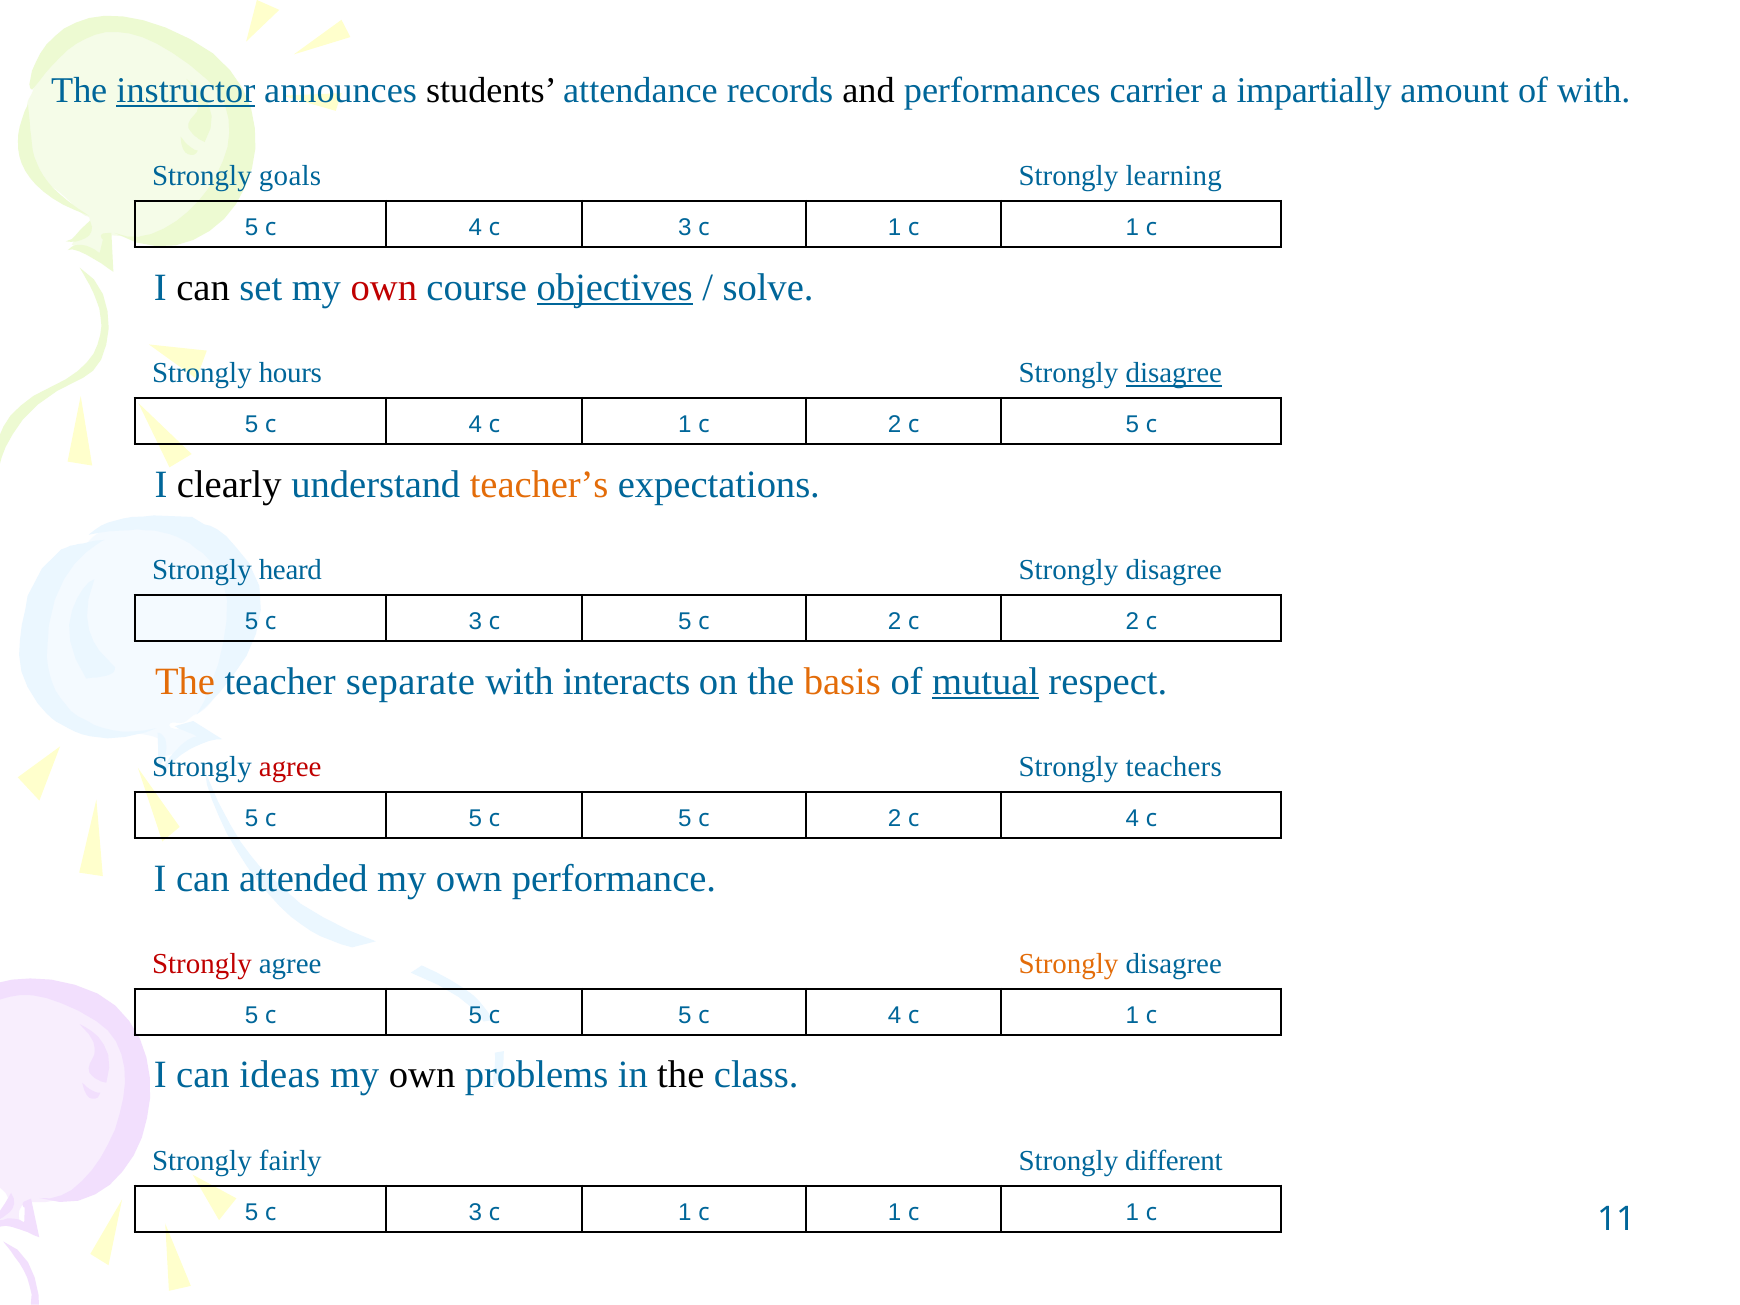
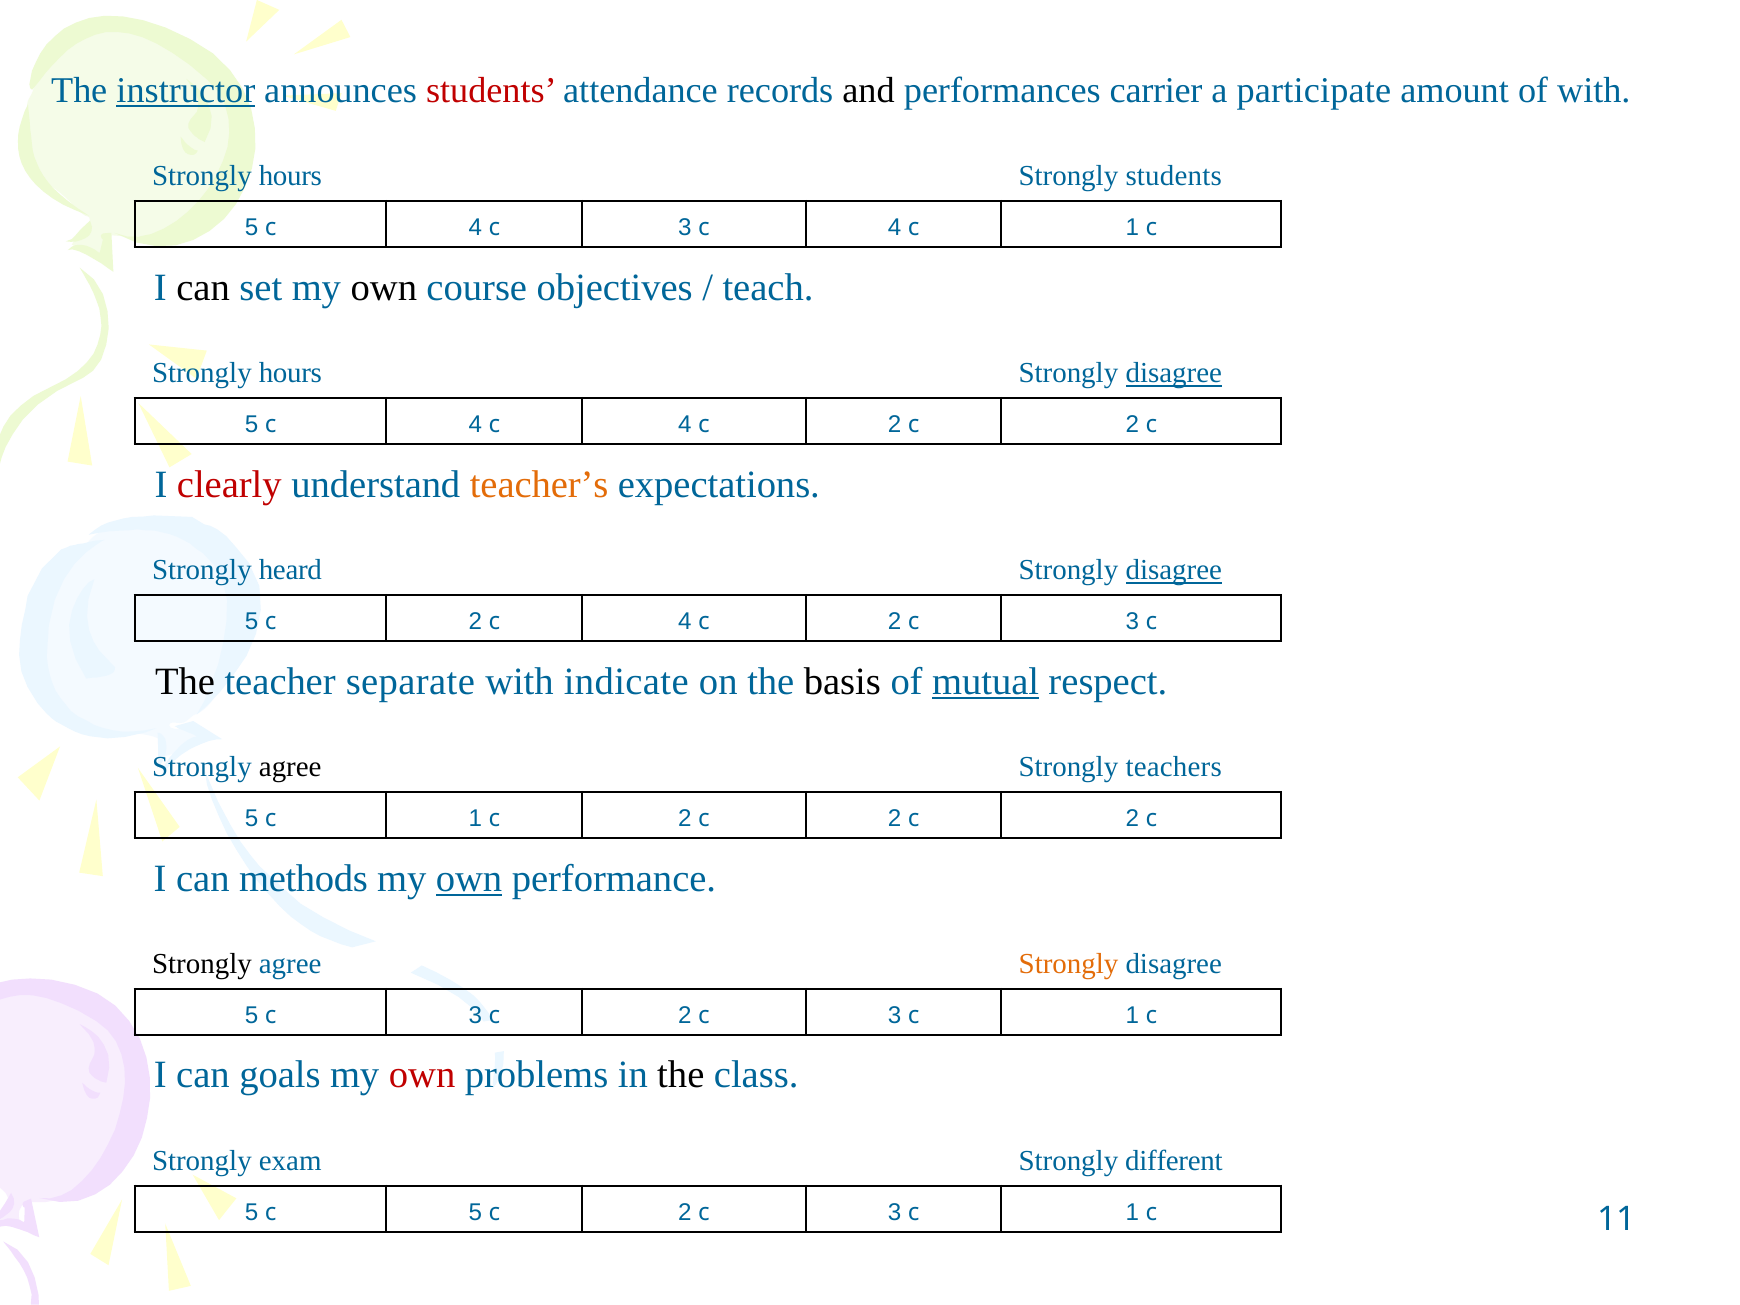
students colour: black -> red (491, 90)
impartially: impartially -> participate (1314, 90)
goals: goals -> hours (290, 176)
Strongly learning: learning -> students (1174, 176)
1: 1 -> 4 (895, 227)
own colour: red -> black (384, 287)
objectives underline: present -> none (615, 287)
solve: solve -> teach (768, 287)
1: 1 -> 4 (685, 424)
5: 5 -> 2 (1132, 424)
clearly colour: black -> red (229, 484)
disagree underline: none -> present (1174, 570)
3: 3 -> 2 (475, 621)
5: 5 -> 4 (685, 621)
2: 2 -> 3 (1132, 621)
The colour: orange -> black (185, 681)
interacts: interacts -> indicate (626, 681)
basis colour: orange -> black (842, 681)
agree colour: red -> black (290, 767)
5: 5 -> 1 (475, 818)
5: 5 -> 2 (685, 818)
4: 4 -> 2 (1132, 818)
attended: attended -> methods (303, 878)
own underline: none -> present (469, 878)
Strongly colour: red -> black (202, 964)
5: 5 -> 3 (475, 1015)
5: 5 -> 2 (685, 1015)
4: 4 -> 3 (895, 1015)
ideas: ideas -> goals (280, 1075)
own colour: black -> red (422, 1075)
fairly: fairly -> exam (290, 1161)
3: 3 -> 5 (475, 1212)
1: 1 -> 2 (685, 1212)
1: 1 -> 3 (895, 1212)
